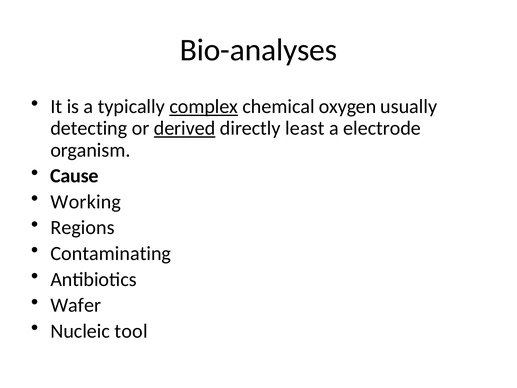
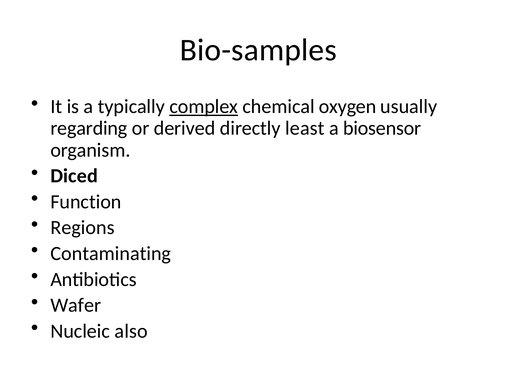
Bio-analyses: Bio-analyses -> Bio-samples (258, 50)
detecting: detecting -> regarding (89, 128)
derived underline: present -> none (185, 128)
electrode: electrode -> biosensor (382, 128)
Cause: Cause -> Diced (74, 176)
Working: Working -> Function (86, 202)
tool: tool -> also (131, 331)
